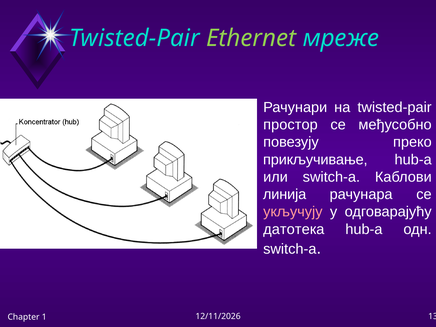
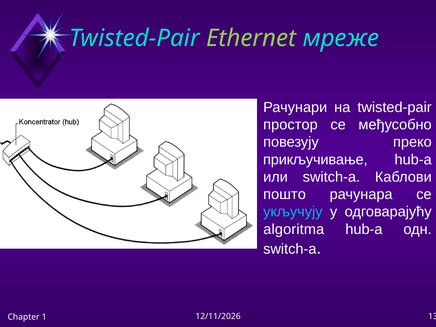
линија: линија -> пошто (285, 194)
укључују colour: pink -> light blue (293, 212)
датотека: датотека -> algoritma (294, 229)
